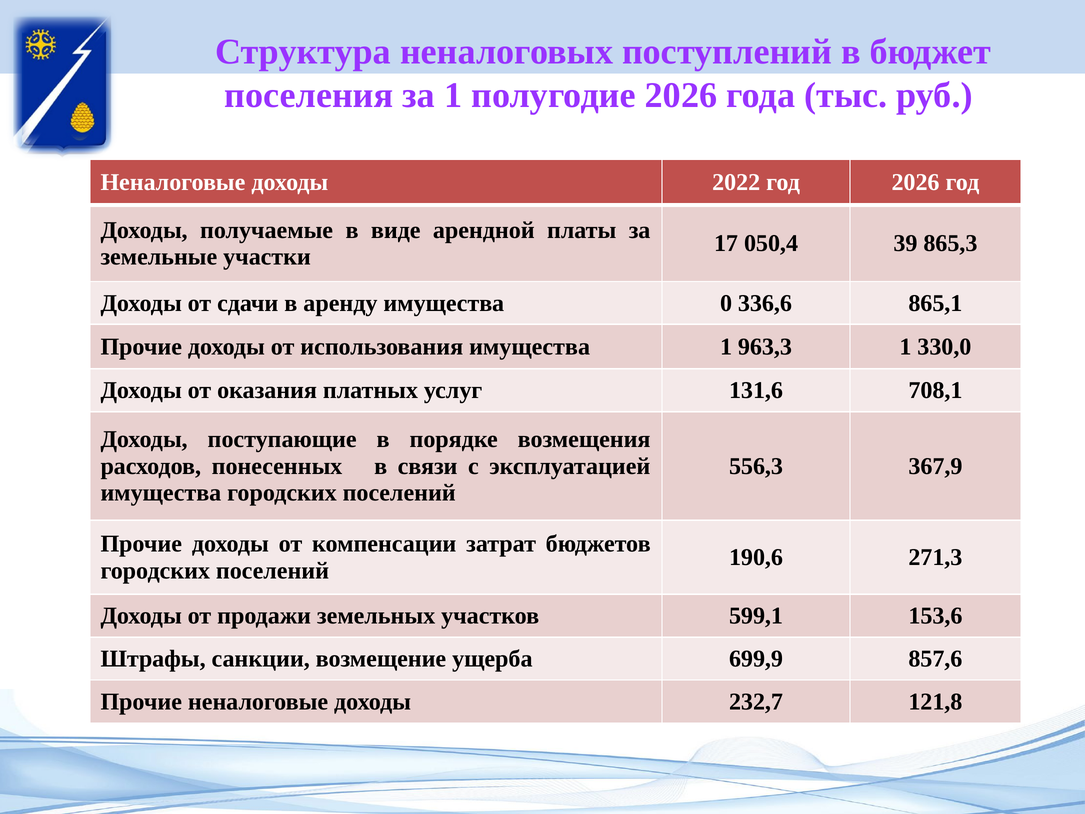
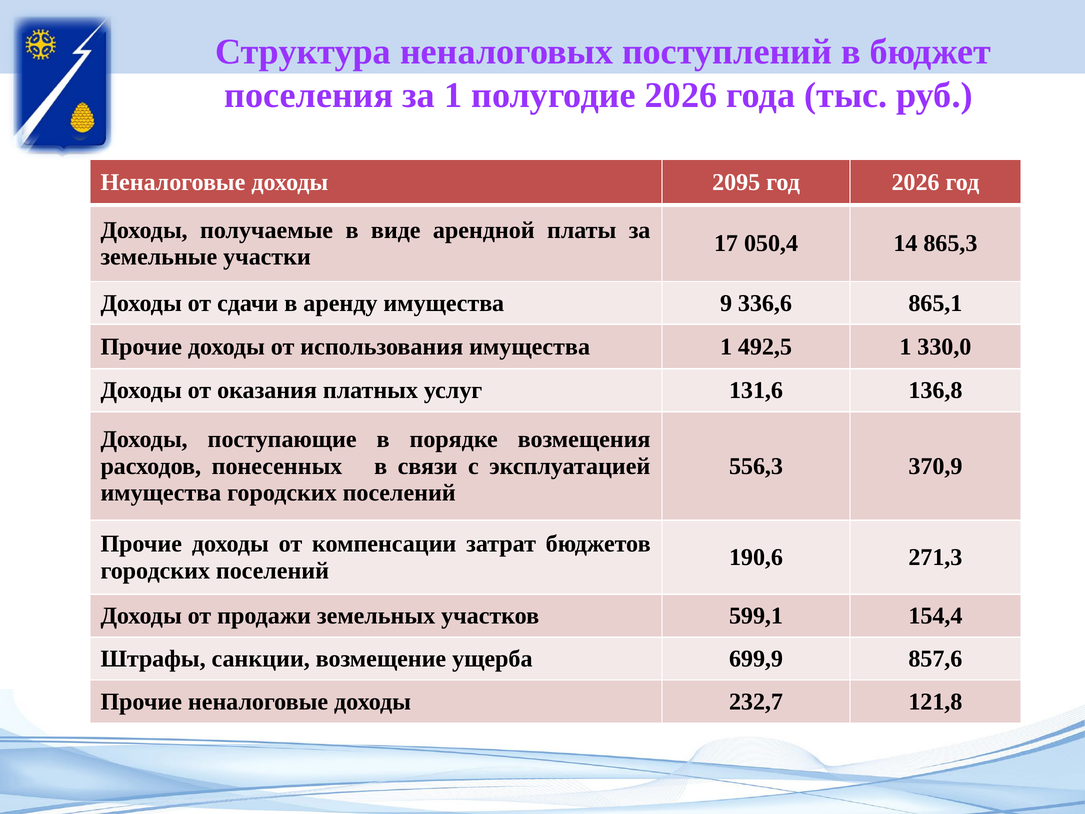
2022: 2022 -> 2095 (736, 182)
39: 39 -> 14 (905, 243)
0: 0 -> 9 (726, 303)
963,3: 963,3 -> 492,5 (765, 347)
708,1: 708,1 -> 136,8 (935, 390)
367,9: 367,9 -> 370,9 (935, 466)
153,6: 153,6 -> 154,4 (935, 616)
